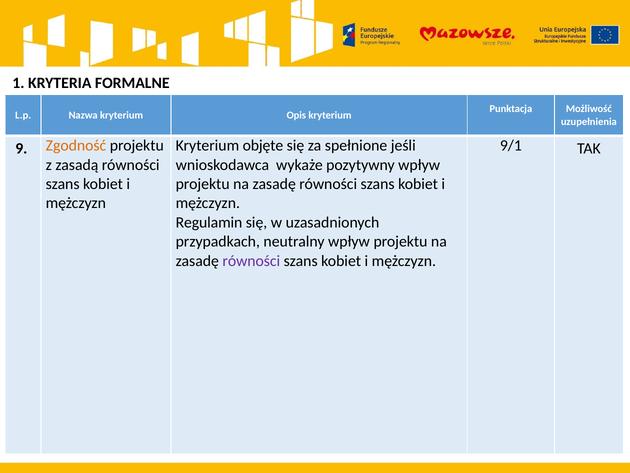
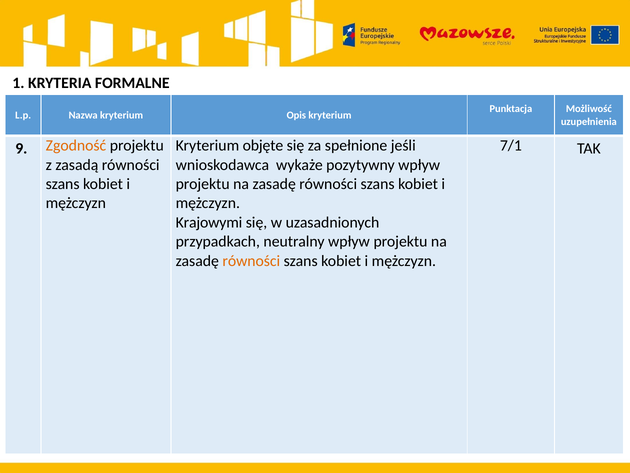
9/1: 9/1 -> 7/1 (511, 145)
Regulamin: Regulamin -> Krajowymi (209, 222)
równości colour: purple -> orange (251, 261)
